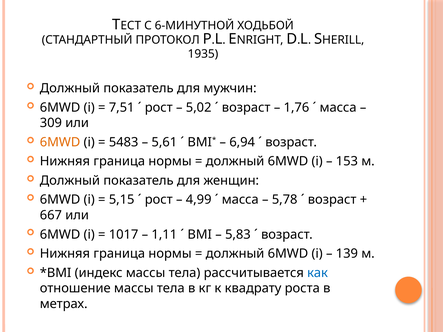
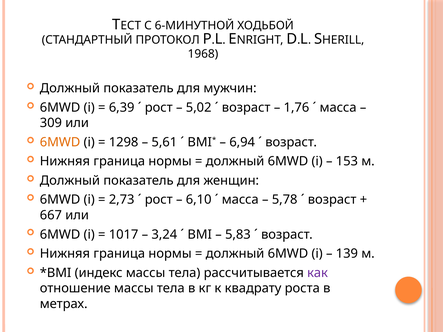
1935: 1935 -> 1968 (203, 54)
7,51: 7,51 -> 6,39 (122, 108)
5483: 5483 -> 1298 (124, 142)
5,15: 5,15 -> 2,73 (122, 200)
4,99: 4,99 -> 6,10 (199, 200)
1,11: 1,11 -> 3,24 (164, 235)
как colour: blue -> purple (317, 273)
